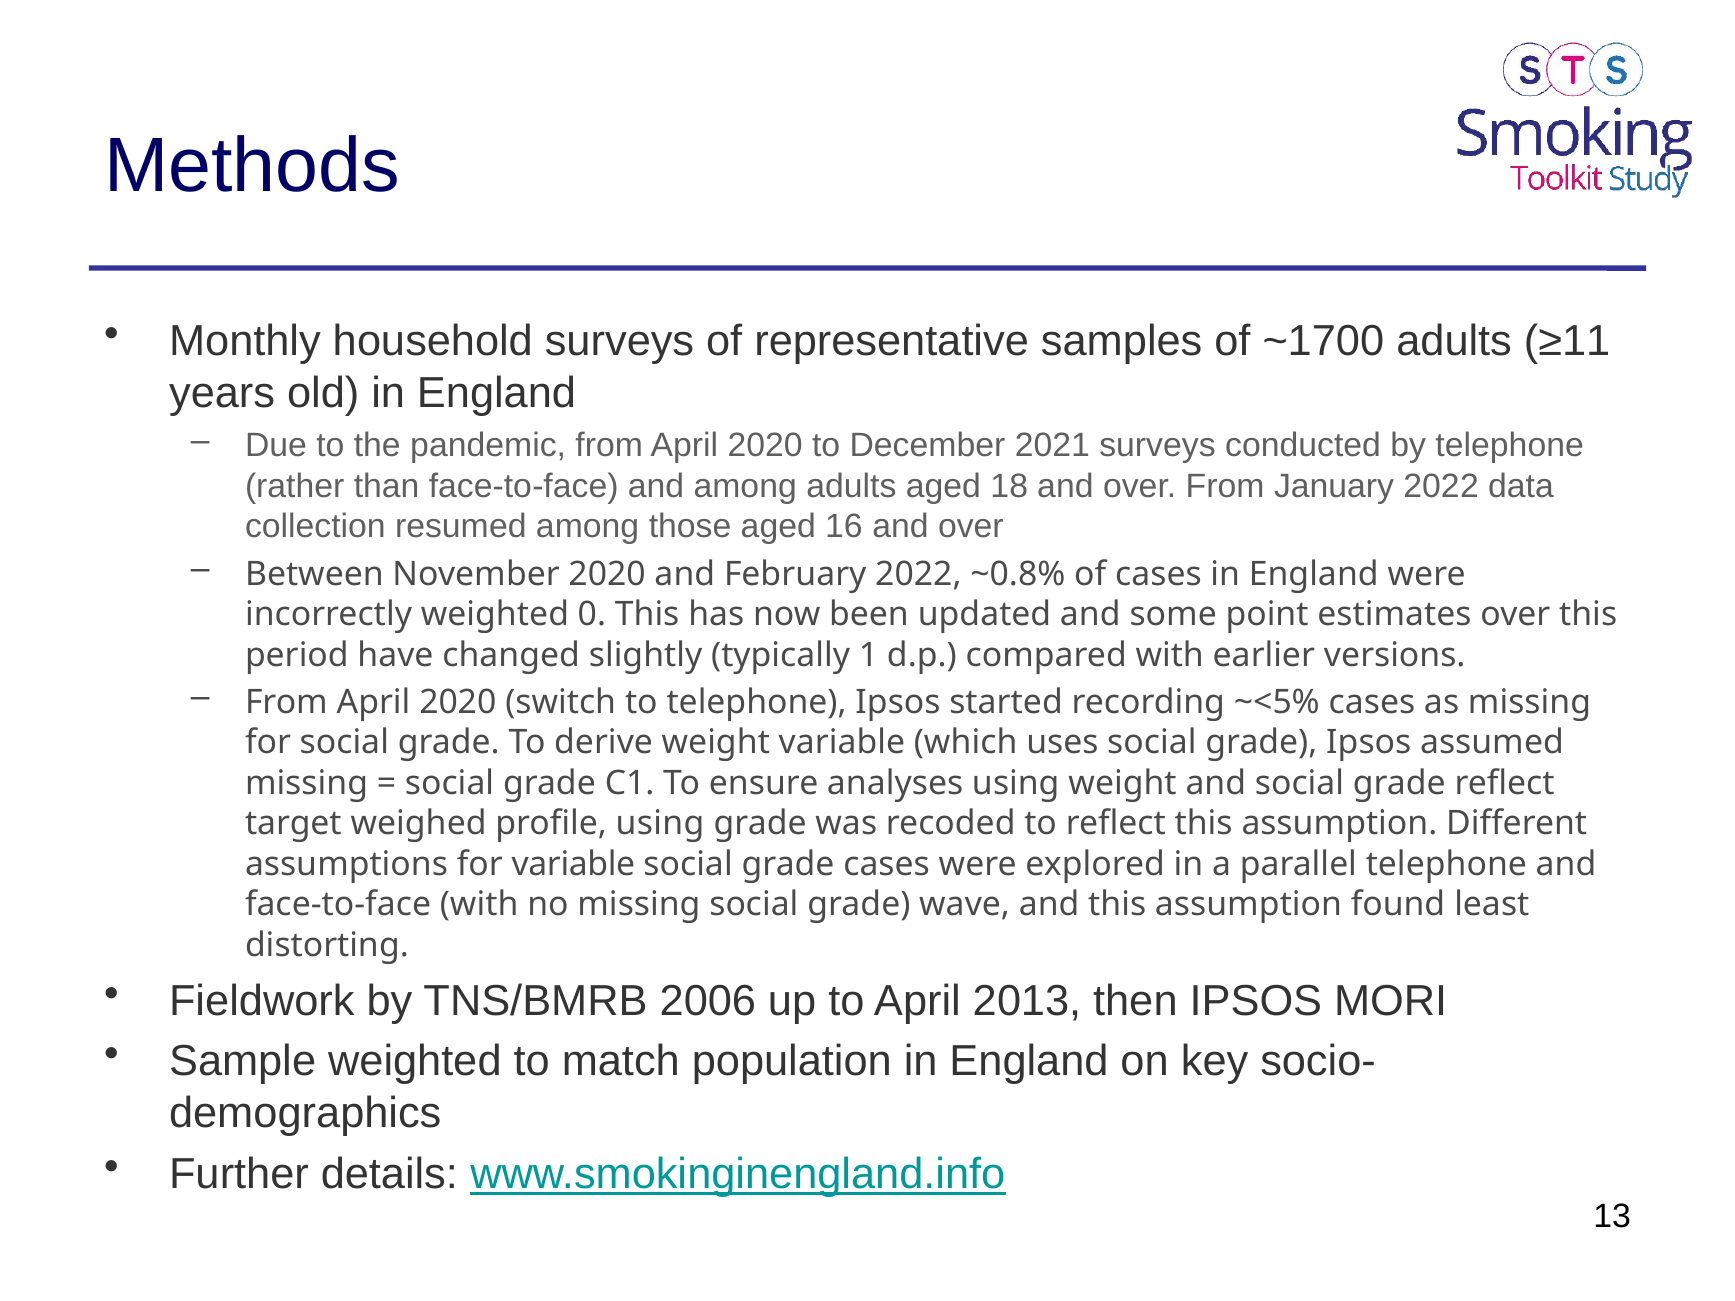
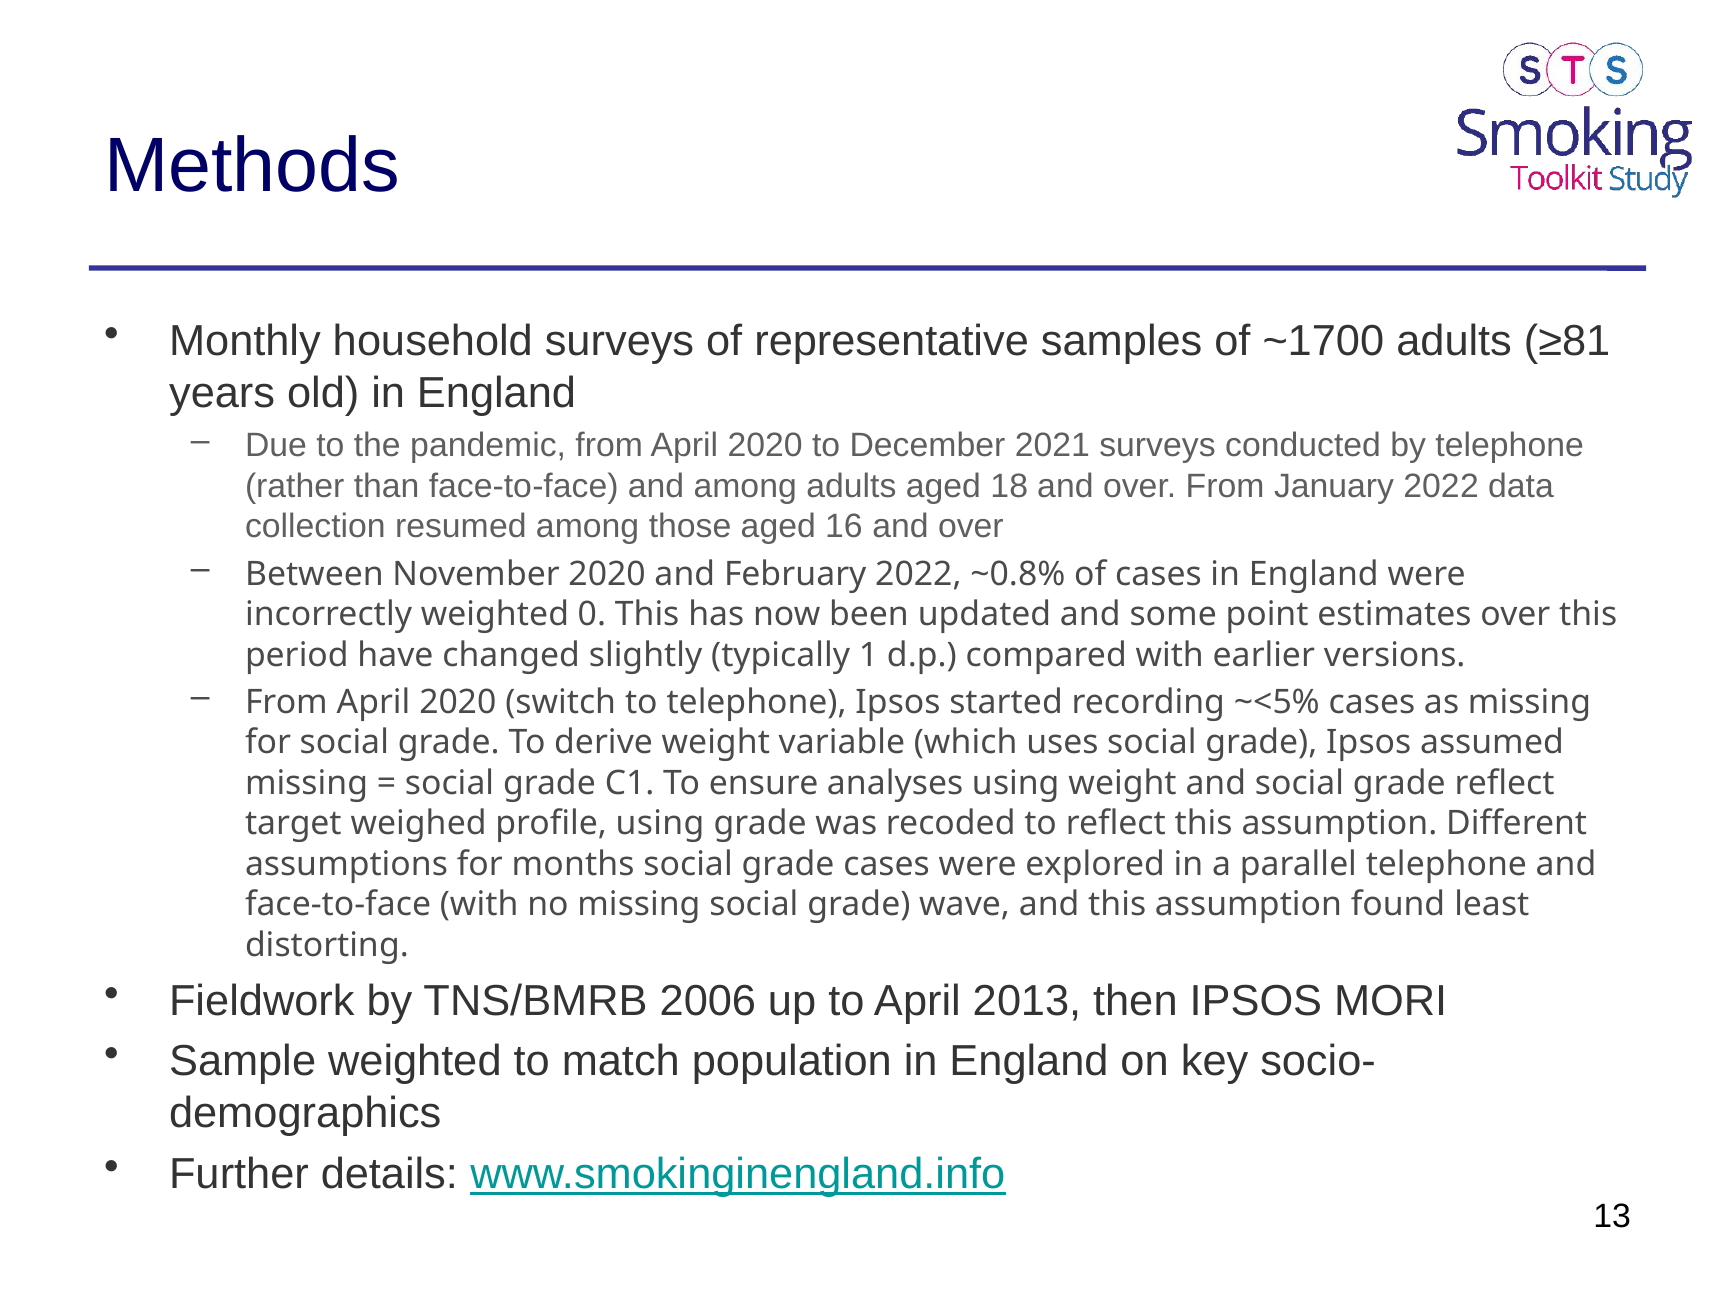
≥11: ≥11 -> ≥81 (1567, 341)
for variable: variable -> months (573, 864)
